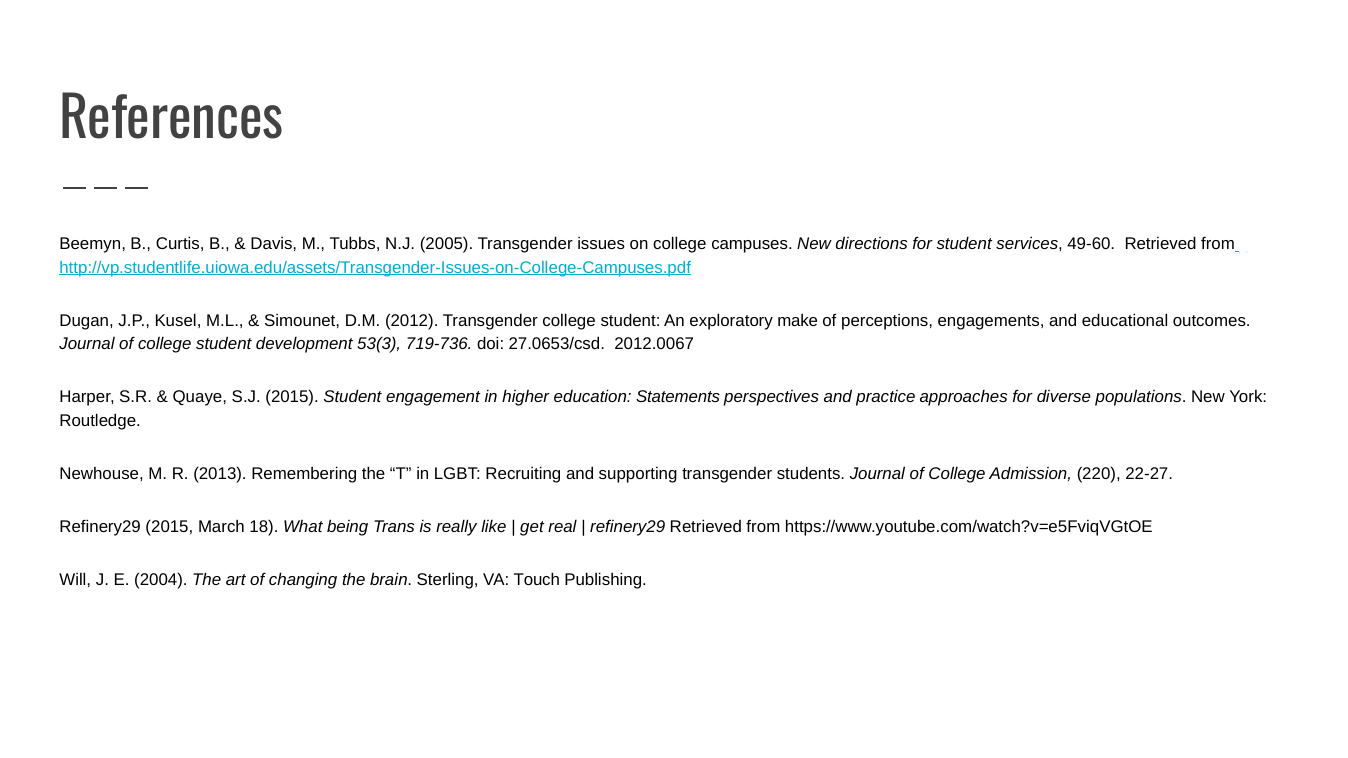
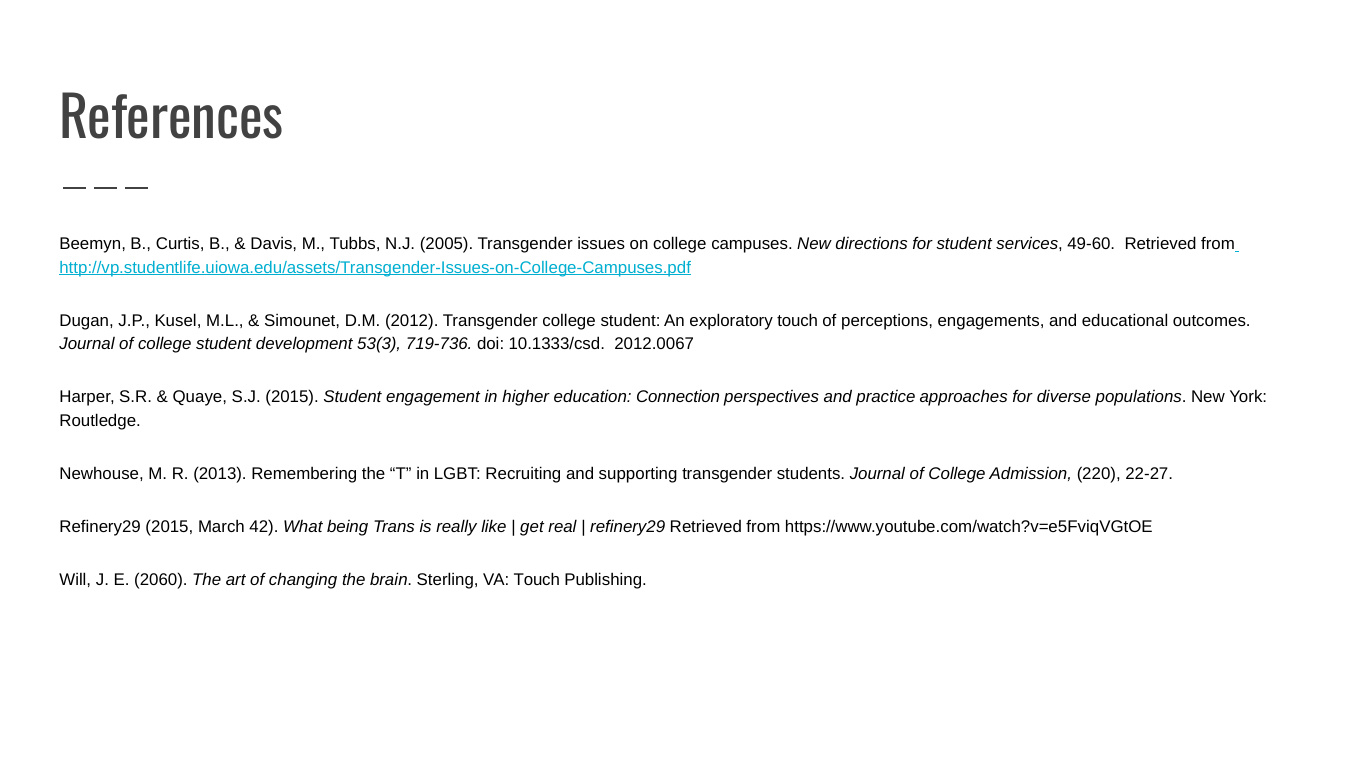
exploratory make: make -> touch (798, 321)
27.0653/csd: 27.0653/csd -> 10.1333/csd (557, 344)
Statements: Statements -> Connection (678, 397)
18: 18 -> 42 (264, 527)
2004: 2004 -> 2060 (161, 580)
